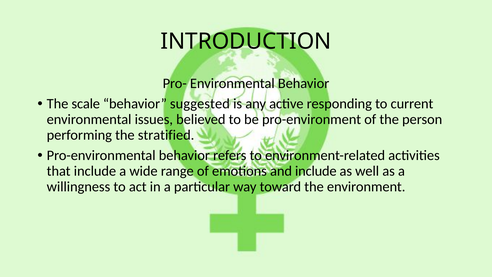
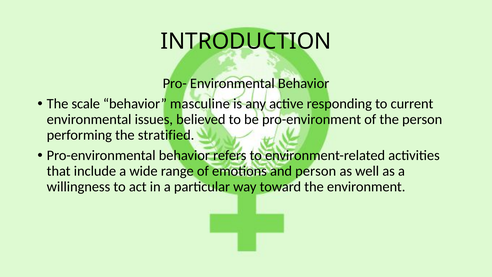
suggested: suggested -> masculine (200, 104)
and include: include -> person (316, 171)
